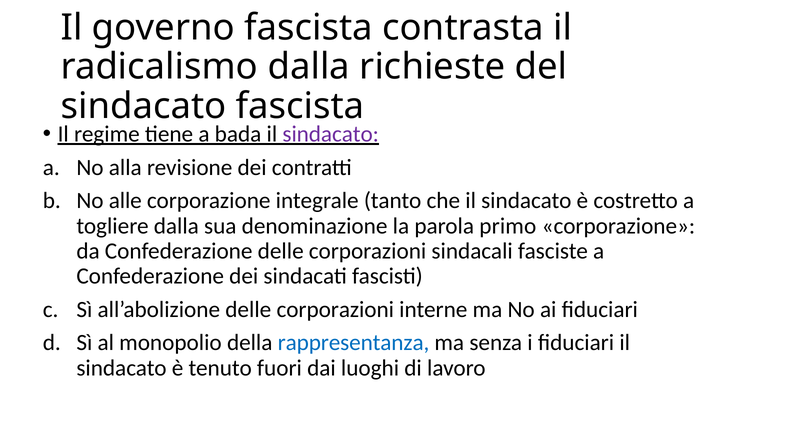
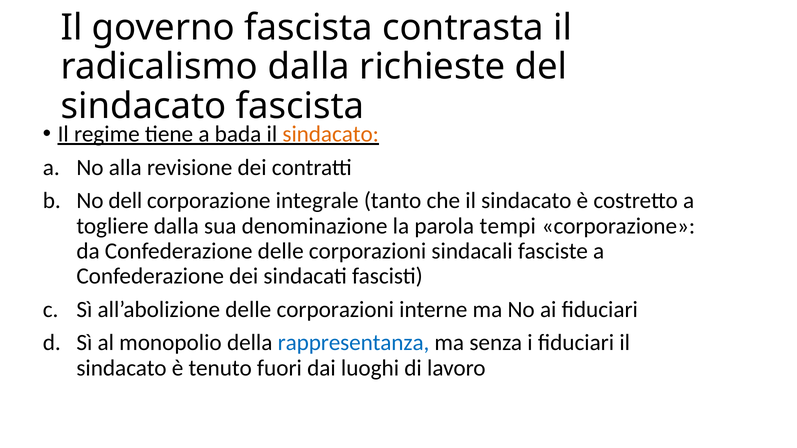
sindacato colour: purple -> orange (331, 134)
alle: alle -> dell (125, 201)
primo: primo -> tempi (508, 226)
